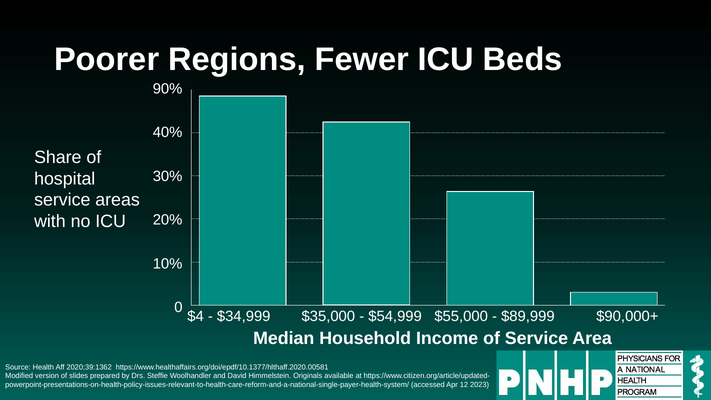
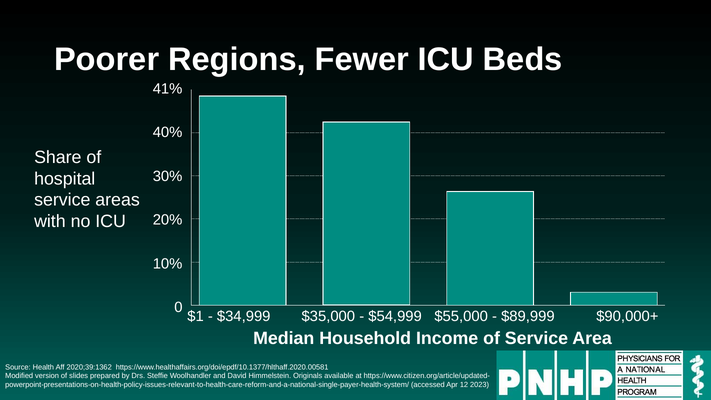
90%: 90% -> 41% (168, 89)
$4: $4 -> $1 (196, 316)
